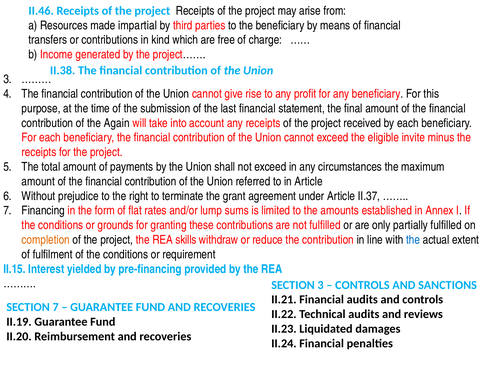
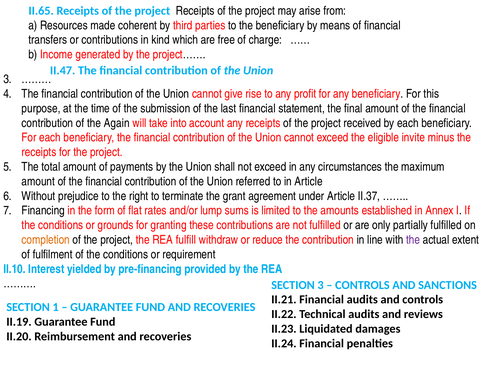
II.46: II.46 -> II.65 (41, 11)
impartial: impartial -> coherent (138, 25)
II.38: II.38 -> II.47 (63, 70)
skills: skills -> fulfill (186, 240)
the colour: blue -> purple (413, 240)
II.15: II.15 -> II.10 (14, 269)
SECTION 7: 7 -> 1 (56, 307)
